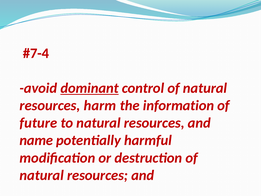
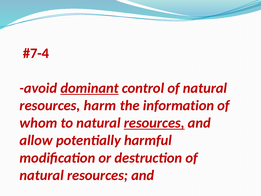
future: future -> whom (38, 123)
resources underline: none -> present (154, 123)
name: name -> allow (36, 140)
